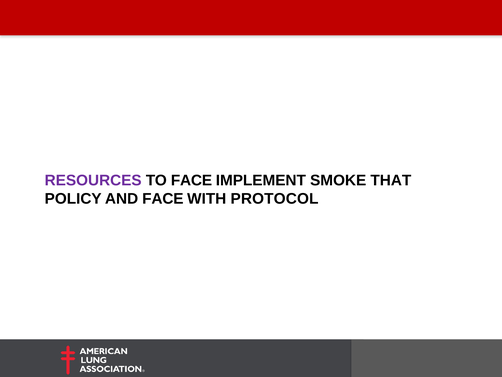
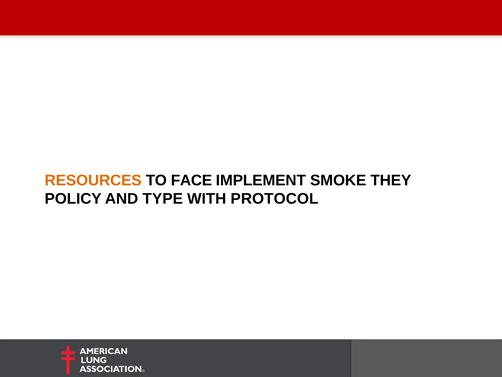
RESOURCES colour: purple -> orange (93, 180)
THAT: THAT -> THEY (391, 180)
AND FACE: FACE -> TYPE (163, 199)
